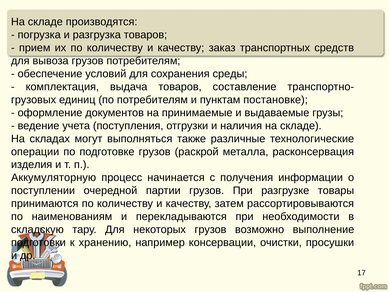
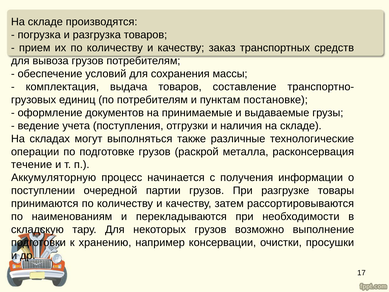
среды: среды -> массы (230, 74)
изделия: изделия -> течение (32, 165)
